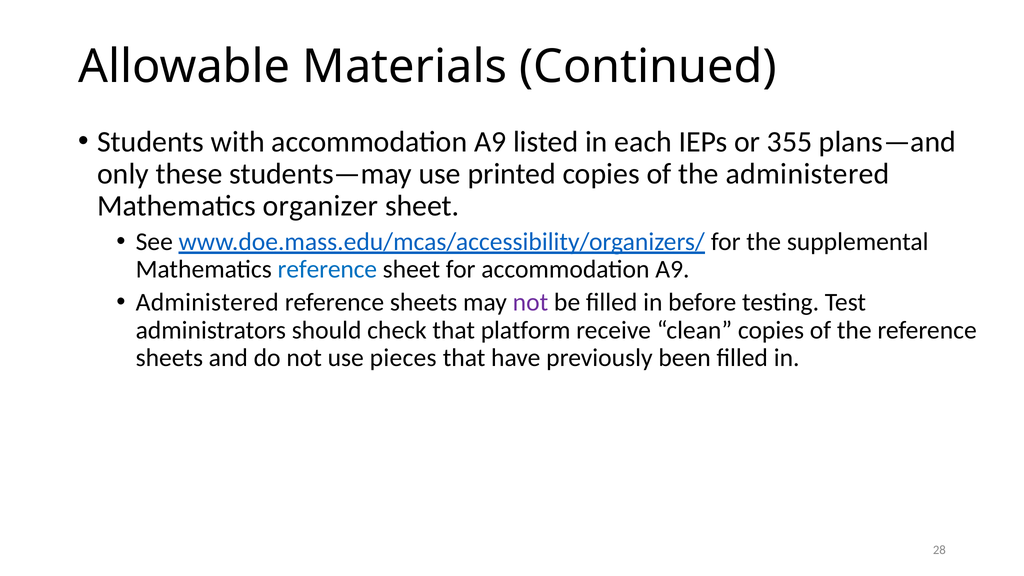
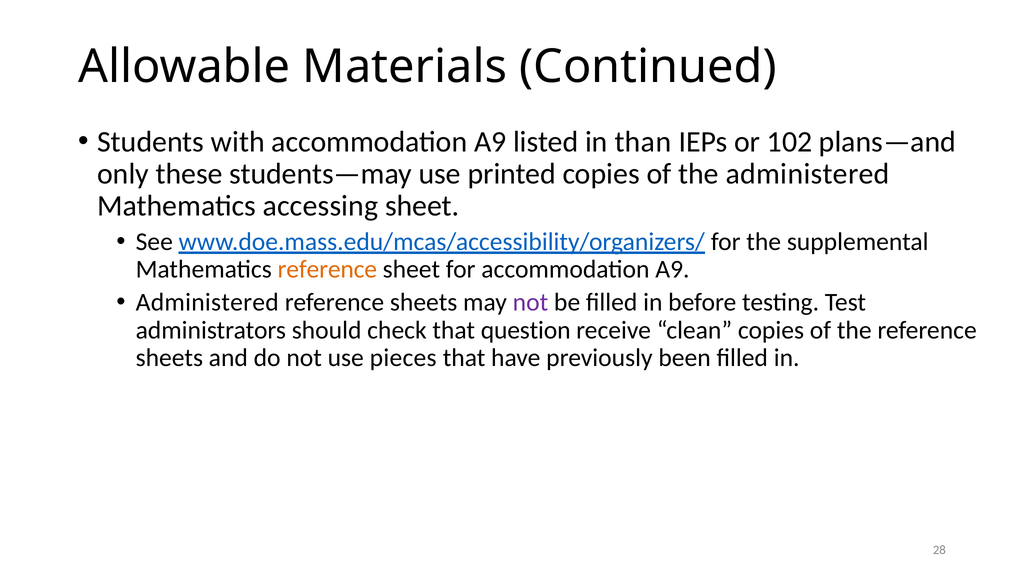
each: each -> than (643, 142)
355: 355 -> 102 (790, 142)
organizer: organizer -> accessing (320, 206)
reference colour: blue -> orange (327, 270)
platform: platform -> question (526, 330)
